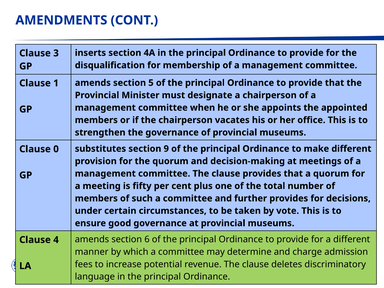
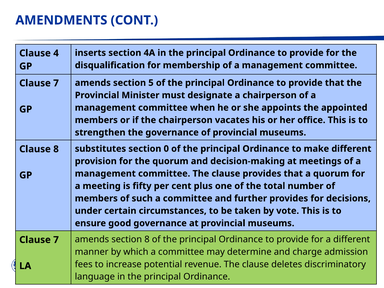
3: 3 -> 4 (56, 53)
1: 1 -> 7 (56, 83)
9: 9 -> 0 (166, 149)
Clause 0: 0 -> 8 (56, 149)
section 6: 6 -> 8 (147, 239)
4: 4 -> 7 (56, 240)
